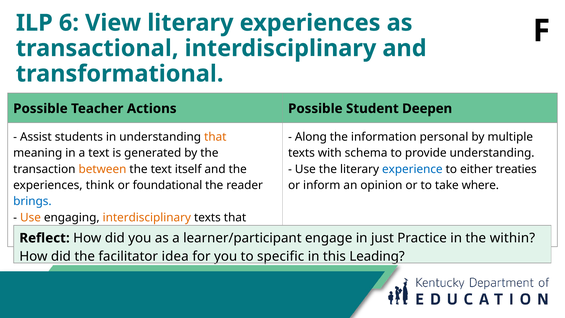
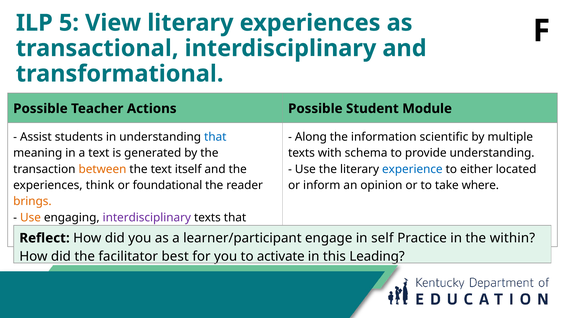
6: 6 -> 5 (69, 23)
Deepen: Deepen -> Module (427, 109)
that colour: orange -> blue (215, 137)
personal: personal -> scientific (444, 137)
treaties: treaties -> located (516, 169)
brings colour: blue -> orange (32, 201)
interdisciplinary colour: orange -> purple (147, 217)
just: just -> self (382, 238)
idea: idea -> best (175, 256)
specific: specific -> activate (281, 256)
